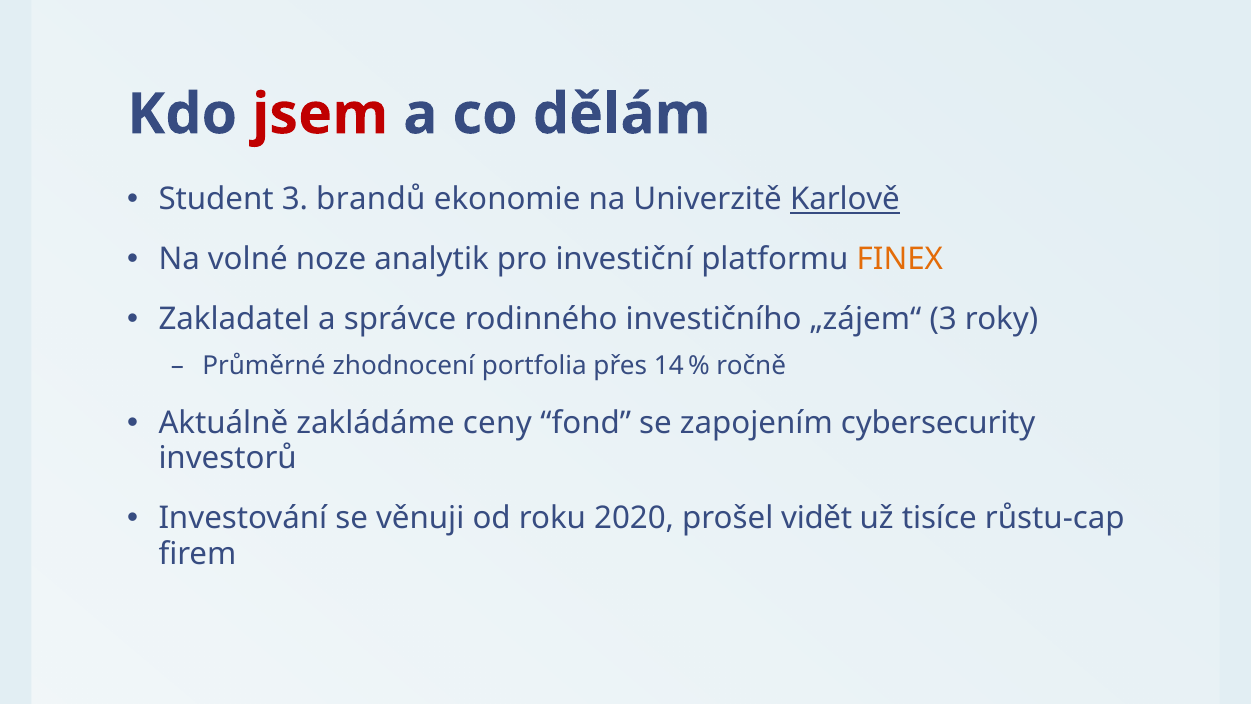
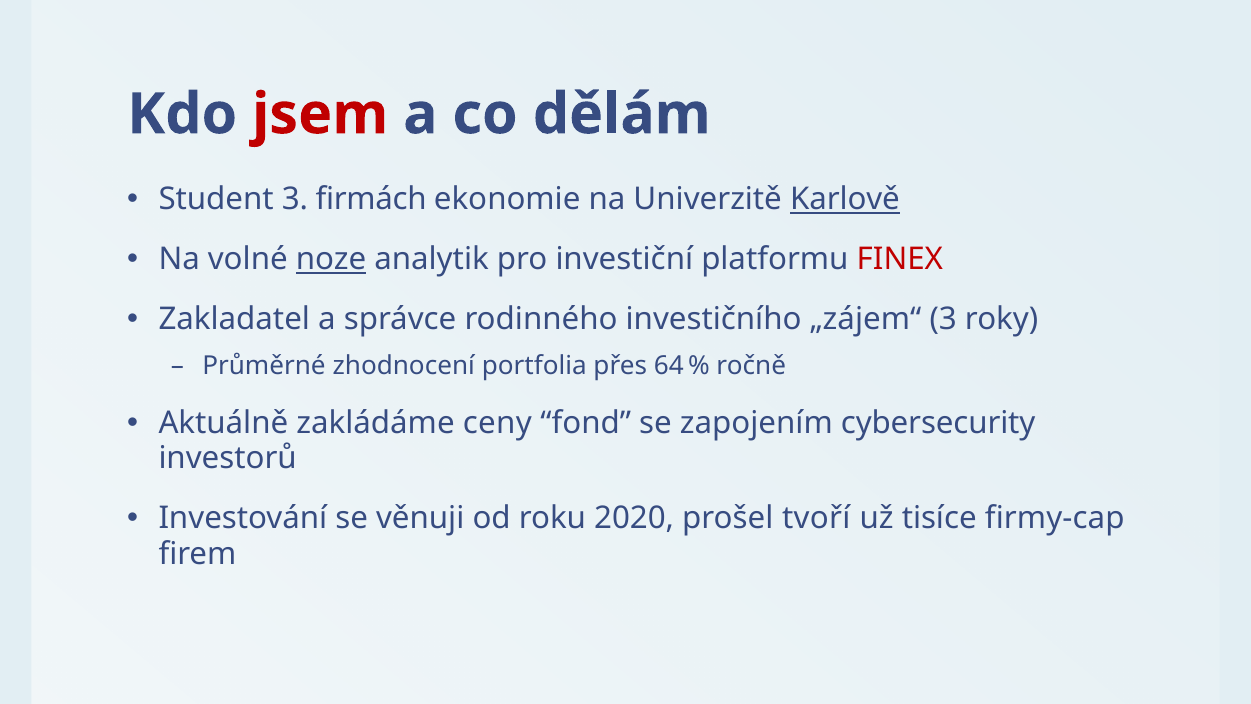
brandů: brandů -> firmách (371, 199)
noze underline: none -> present (331, 259)
FINEX colour: orange -> red (900, 259)
14: 14 -> 64 (669, 366)
vidět: vidět -> tvoří (816, 518)
růstu-cap: růstu-cap -> firmy-cap (1055, 518)
